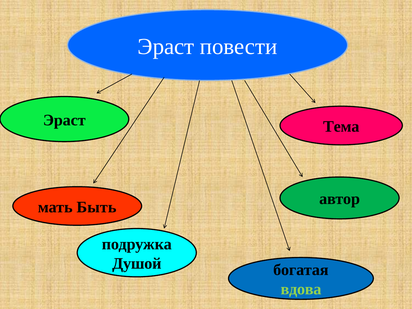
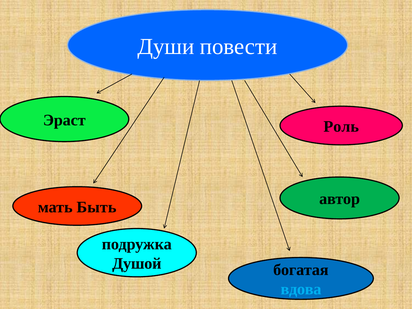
Эраст: Эраст -> Души (166, 47)
Тема: Тема -> Роль (341, 127)
вдова colour: light green -> light blue (301, 289)
